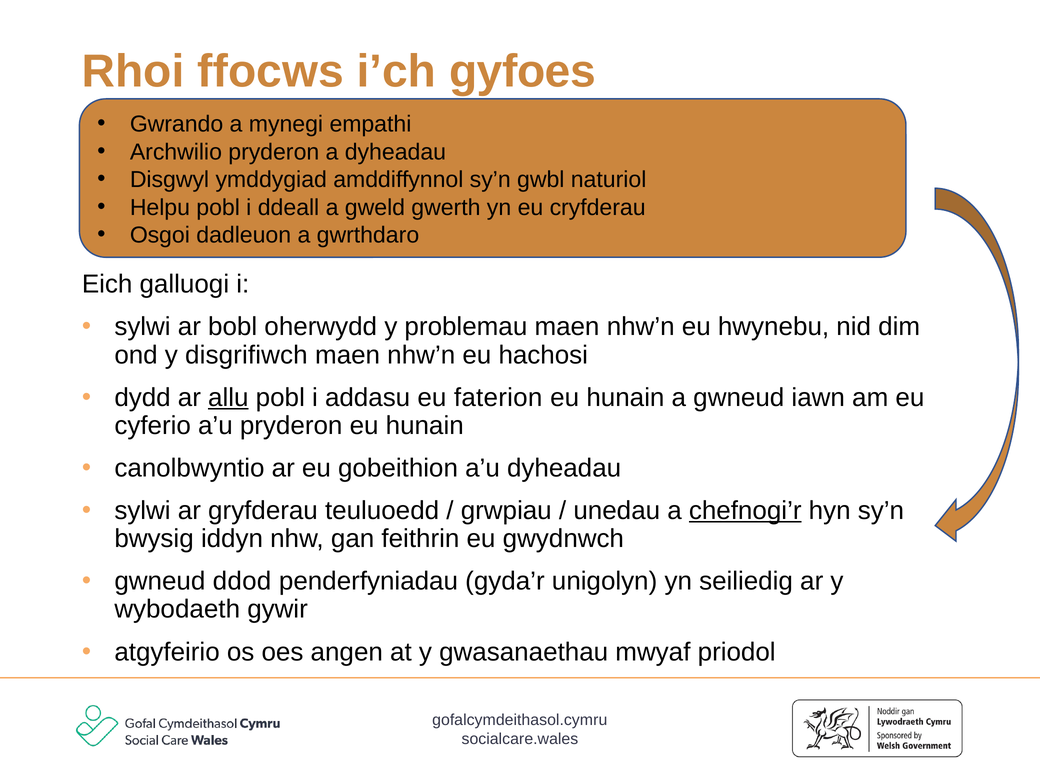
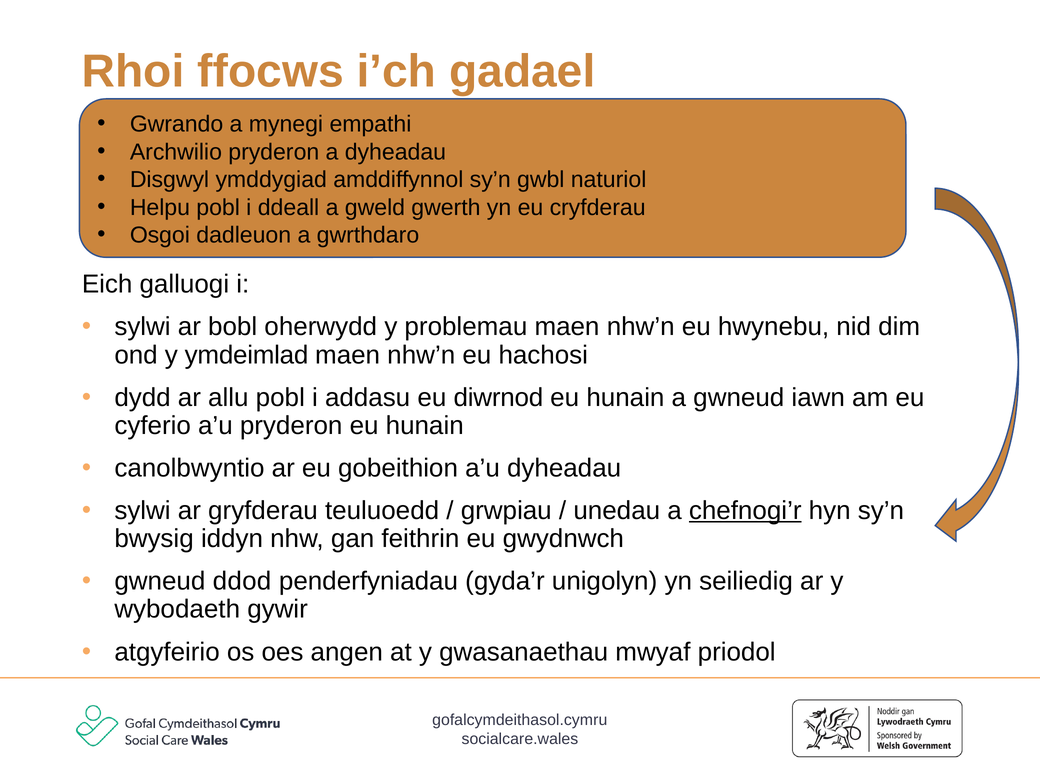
gyfoes: gyfoes -> gadael (522, 71)
disgrifiwch: disgrifiwch -> ymdeimlad (247, 355)
allu underline: present -> none (228, 398)
faterion: faterion -> diwrnod (498, 398)
